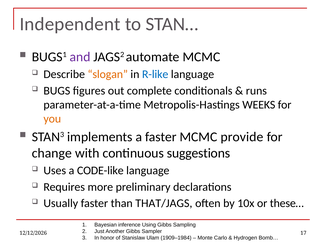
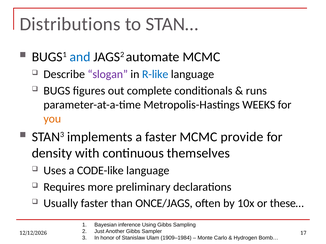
Independent: Independent -> Distributions (70, 24)
and colour: purple -> blue (80, 57)
slogan colour: orange -> purple (108, 74)
change: change -> density (52, 153)
suggestions: suggestions -> themselves (198, 153)
THAT/JAGS: THAT/JAGS -> ONCE/JAGS (164, 204)
